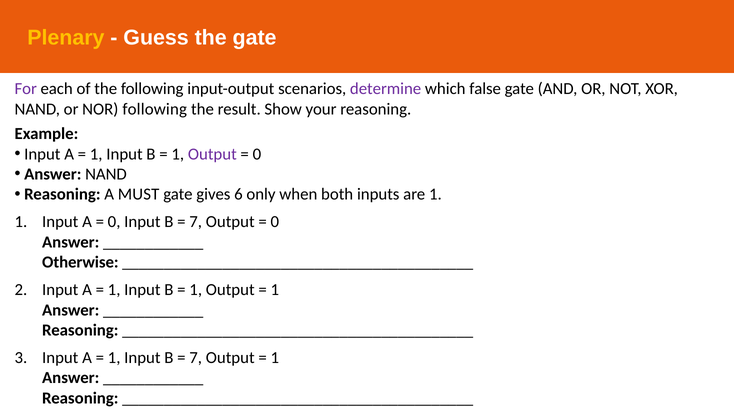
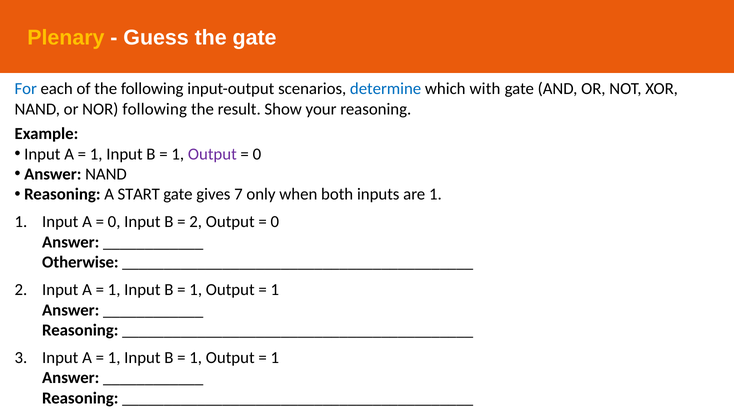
For colour: purple -> blue (26, 89)
determine colour: purple -> blue (386, 89)
false: false -> with (485, 89)
MUST: MUST -> START (139, 194)
6: 6 -> 7 (238, 194)
7: 7 -> 2 (196, 222)
7: 7 -> 1 (196, 358)
